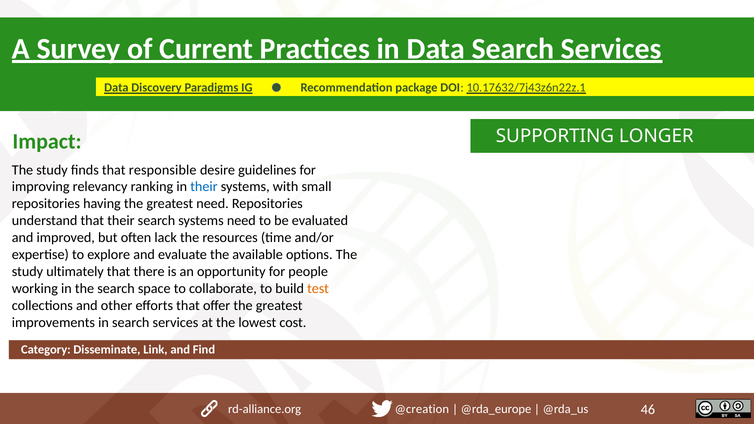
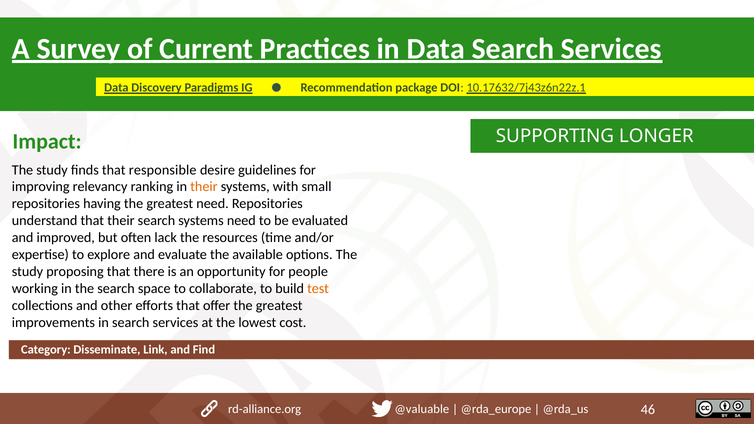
their colour: blue -> orange (204, 187)
ultimately: ultimately -> proposing (75, 272)
@creation: @creation -> @valuable (422, 409)
